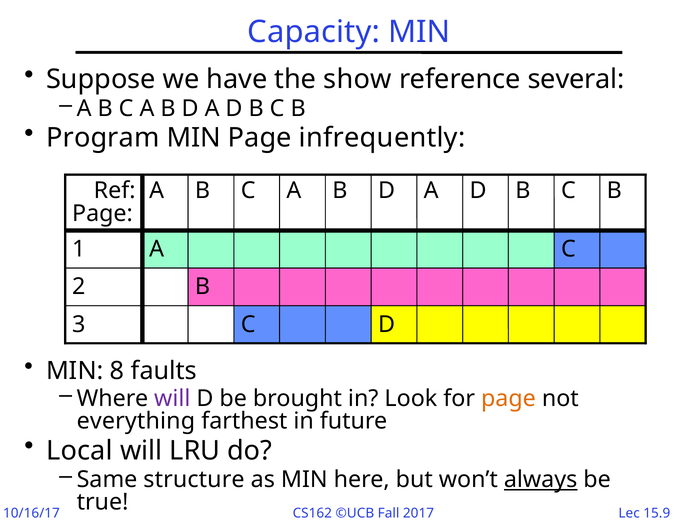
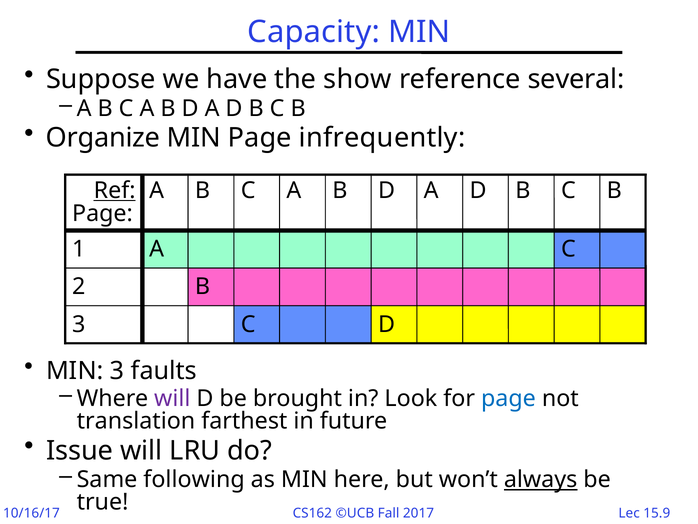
Program: Program -> Organize (103, 138)
Ref underline: none -> present (115, 190)
MIN 8: 8 -> 3 (117, 370)
page colour: orange -> blue (508, 398)
everything: everything -> translation (136, 421)
Local: Local -> Issue (80, 450)
structure: structure -> following (194, 479)
